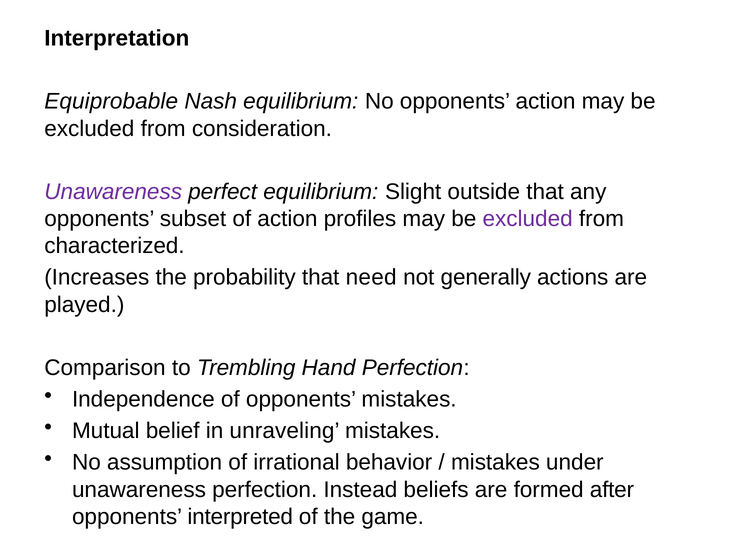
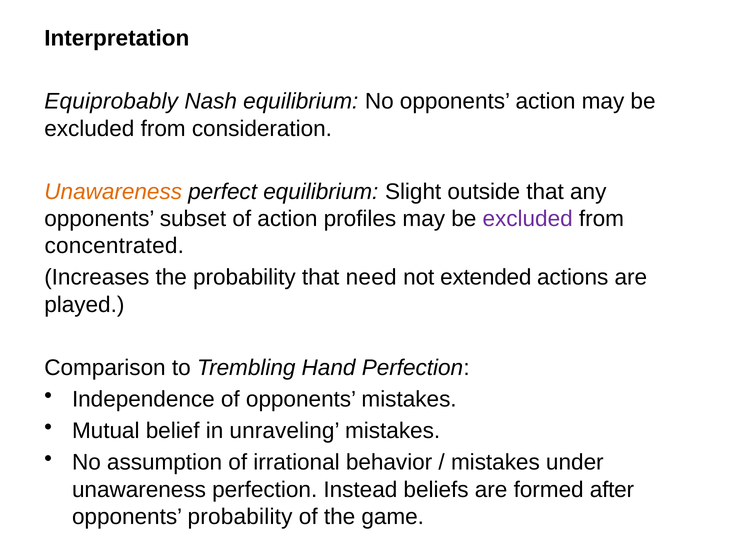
Equiprobable: Equiprobable -> Equiprobably (111, 102)
Unawareness colour: purple -> orange (113, 192)
characterized: characterized -> concentrated (114, 246)
generally: generally -> extended (486, 278)
opponents interpreted: interpreted -> probability (240, 517)
